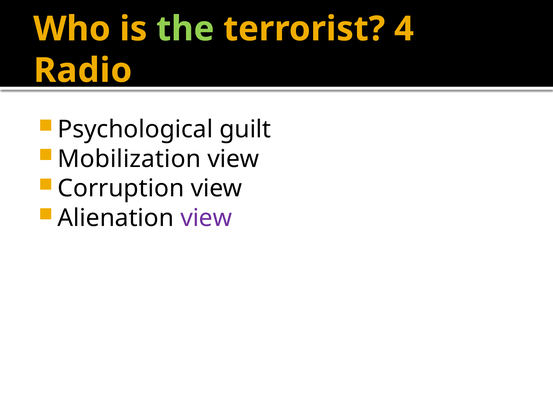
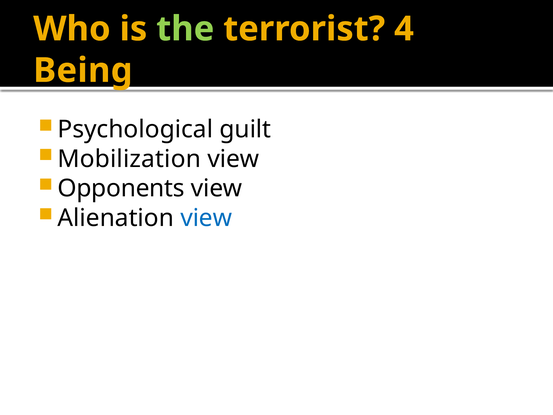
Radio: Radio -> Being (83, 70)
Corruption: Corruption -> Opponents (121, 188)
view colour: purple -> blue (206, 218)
